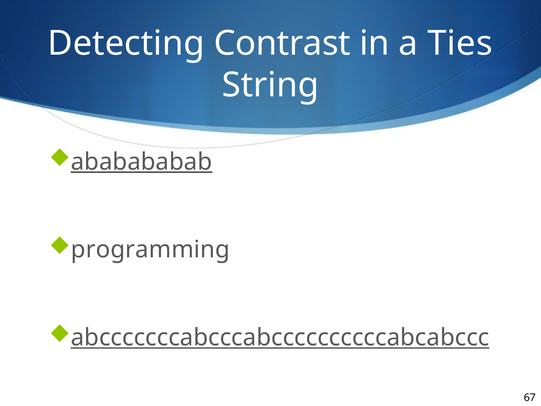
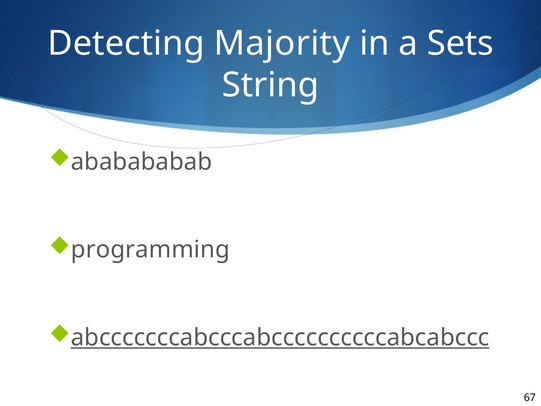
Contrast: Contrast -> Majority (282, 43)
Ties: Ties -> Sets (460, 43)
ababababab underline: present -> none (142, 162)
